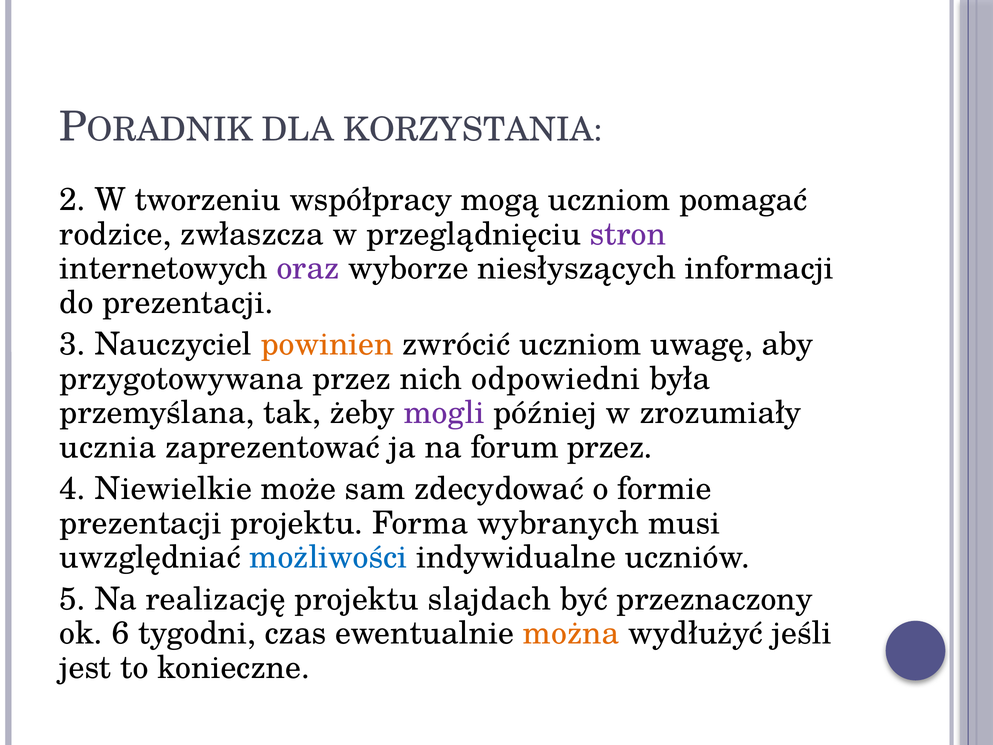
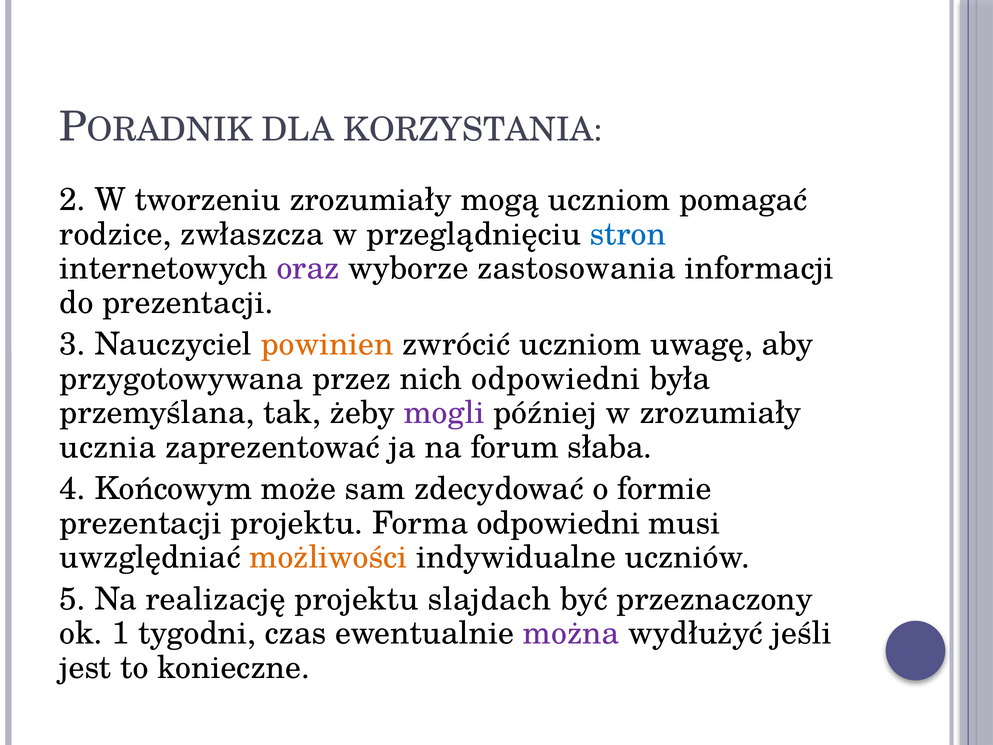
tworzeniu współpracy: współpracy -> zrozumiały (371, 200)
stron colour: purple -> blue (628, 234)
niesłyszących: niesłyszących -> zastosowania (577, 268)
forum przez: przez -> słaba (610, 447)
Niewielkie: Niewielkie -> Końcowym (173, 489)
Forma wybranych: wybranych -> odpowiedni (558, 523)
możliwości colour: blue -> orange (328, 557)
6: 6 -> 1 (120, 633)
można colour: orange -> purple (571, 633)
